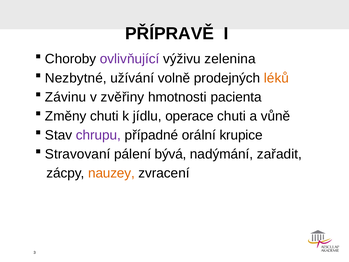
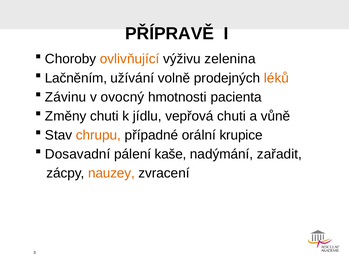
ovlivňující colour: purple -> orange (130, 59)
Nezbytné: Nezbytné -> Lačněním (76, 78)
zvěřiny: zvěřiny -> ovocný (122, 97)
operace: operace -> vepřová (189, 116)
chrupu colour: purple -> orange (98, 135)
Stravovaní: Stravovaní -> Dosavadní (78, 154)
bývá: bývá -> kaše (171, 154)
